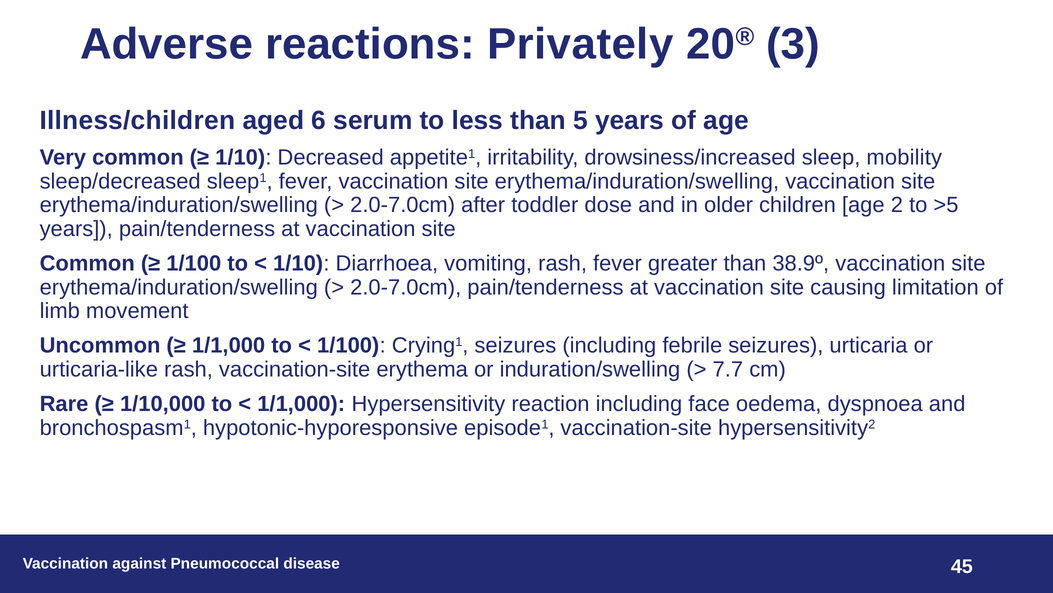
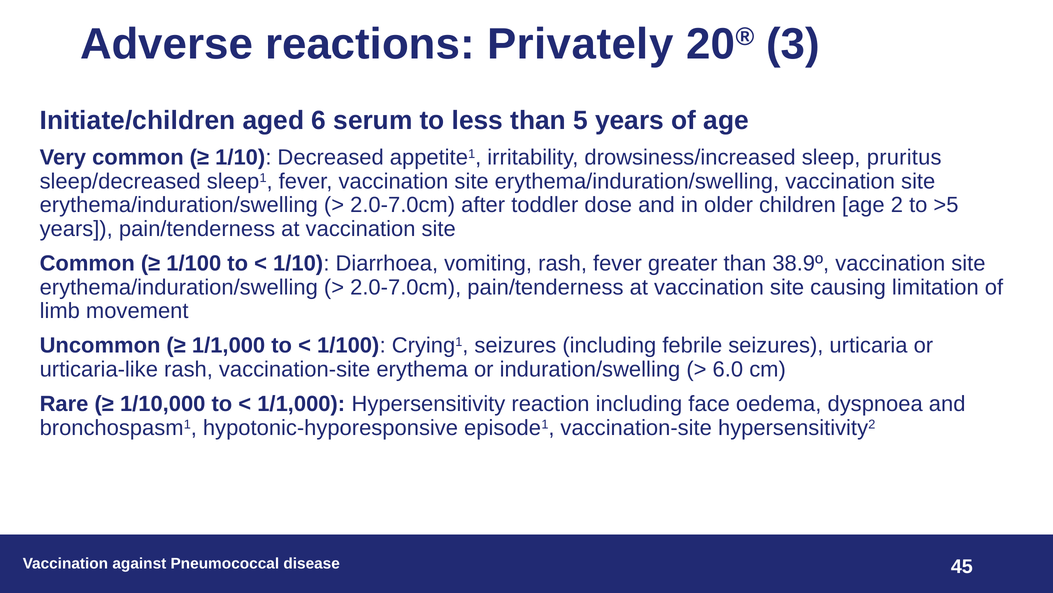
Illness/children: Illness/children -> Initiate/children (137, 120)
mobility: mobility -> pruritus (904, 158)
7.7: 7.7 -> 6.0 (728, 369)
